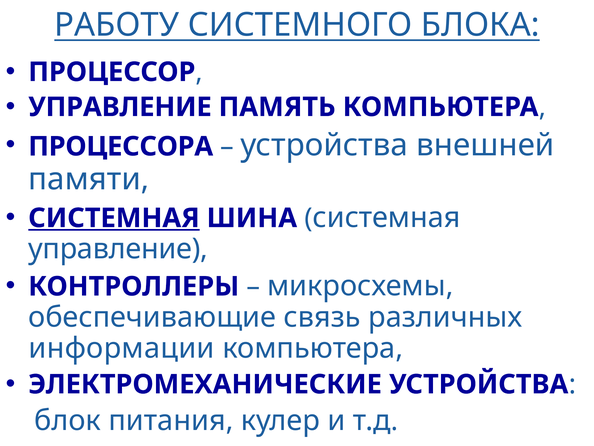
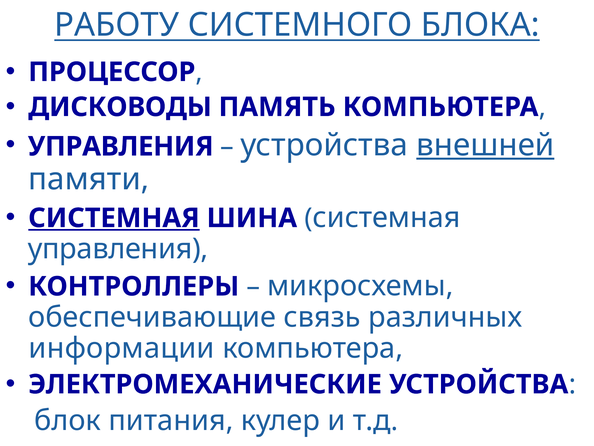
УПРАВЛЕНИЕ: УПРАВЛЕНИЕ -> ДИСКОВОДЫ (120, 107)
ПРОЦЕССОРА: ПРОЦЕССОРА -> УПРАВЛЕНИЯ (121, 146)
внешней underline: none -> present (485, 145)
управление: управление -> управления (118, 249)
